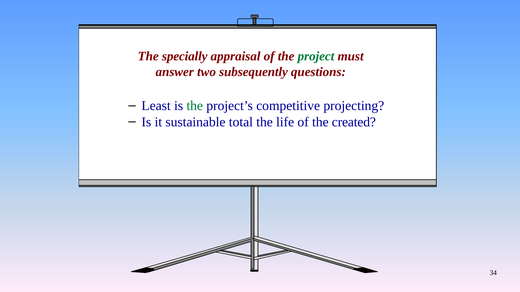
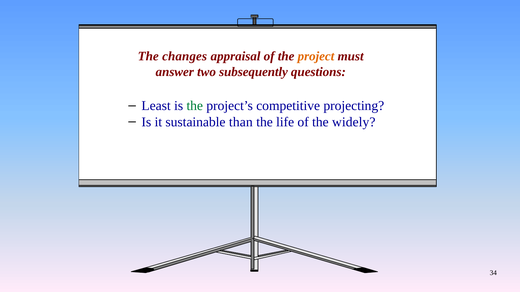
specially: specially -> changes (185, 56)
project colour: green -> orange (316, 56)
total: total -> than (241, 122)
created: created -> widely (354, 122)
